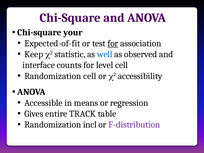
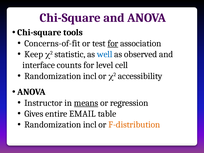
your: your -> tools (73, 32)
Expected-of-fit: Expected-of-fit -> Concerns-of-fit (52, 43)
cell: cell -> incl (90, 76)
Accessible: Accessible -> Instructor (43, 103)
means underline: none -> present (86, 103)
TRACK: TRACK -> EMAIL (82, 114)
F-distribution colour: purple -> orange (134, 125)
